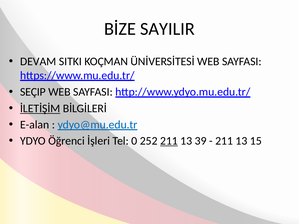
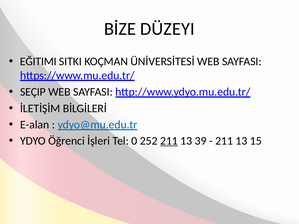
SAYILIR: SAYILIR -> DÜZEYI (167, 29)
DEVAM: DEVAM -> EĞITIMI (38, 62)
İLETİŞİM underline: present -> none (40, 109)
